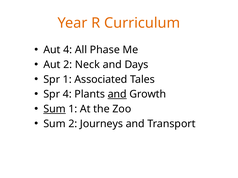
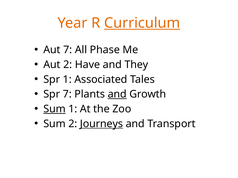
Curriculum underline: none -> present (142, 23)
Aut 4: 4 -> 7 (68, 50)
Neck: Neck -> Have (87, 65)
Days: Days -> They (136, 65)
Spr 4: 4 -> 7 (67, 94)
Journeys underline: none -> present (101, 124)
